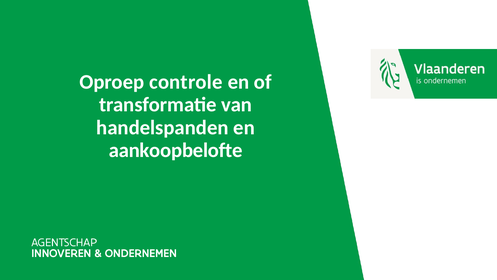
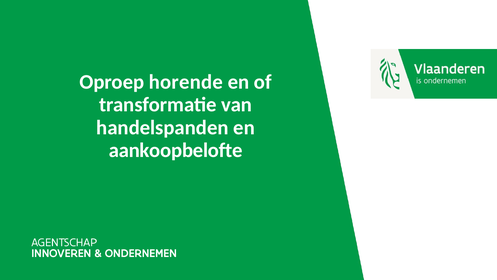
controle: controle -> horende (186, 82)
